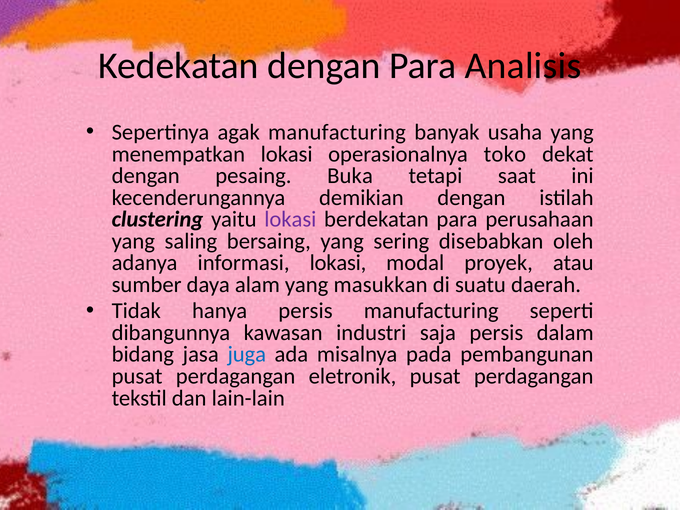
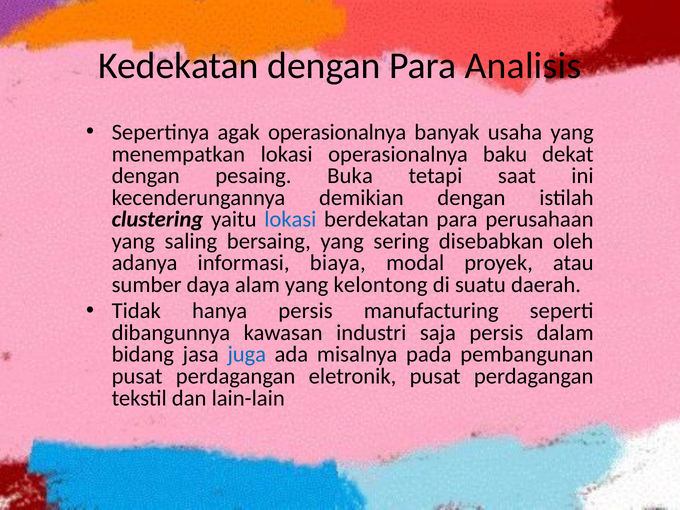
agak manufacturing: manufacturing -> operasionalnya (337, 132)
toko: toko -> baku (505, 154)
lokasi colour: purple -> blue (290, 219)
informasi lokasi: lokasi -> biaya (338, 263)
masukkan: masukkan -> kelontong (381, 285)
